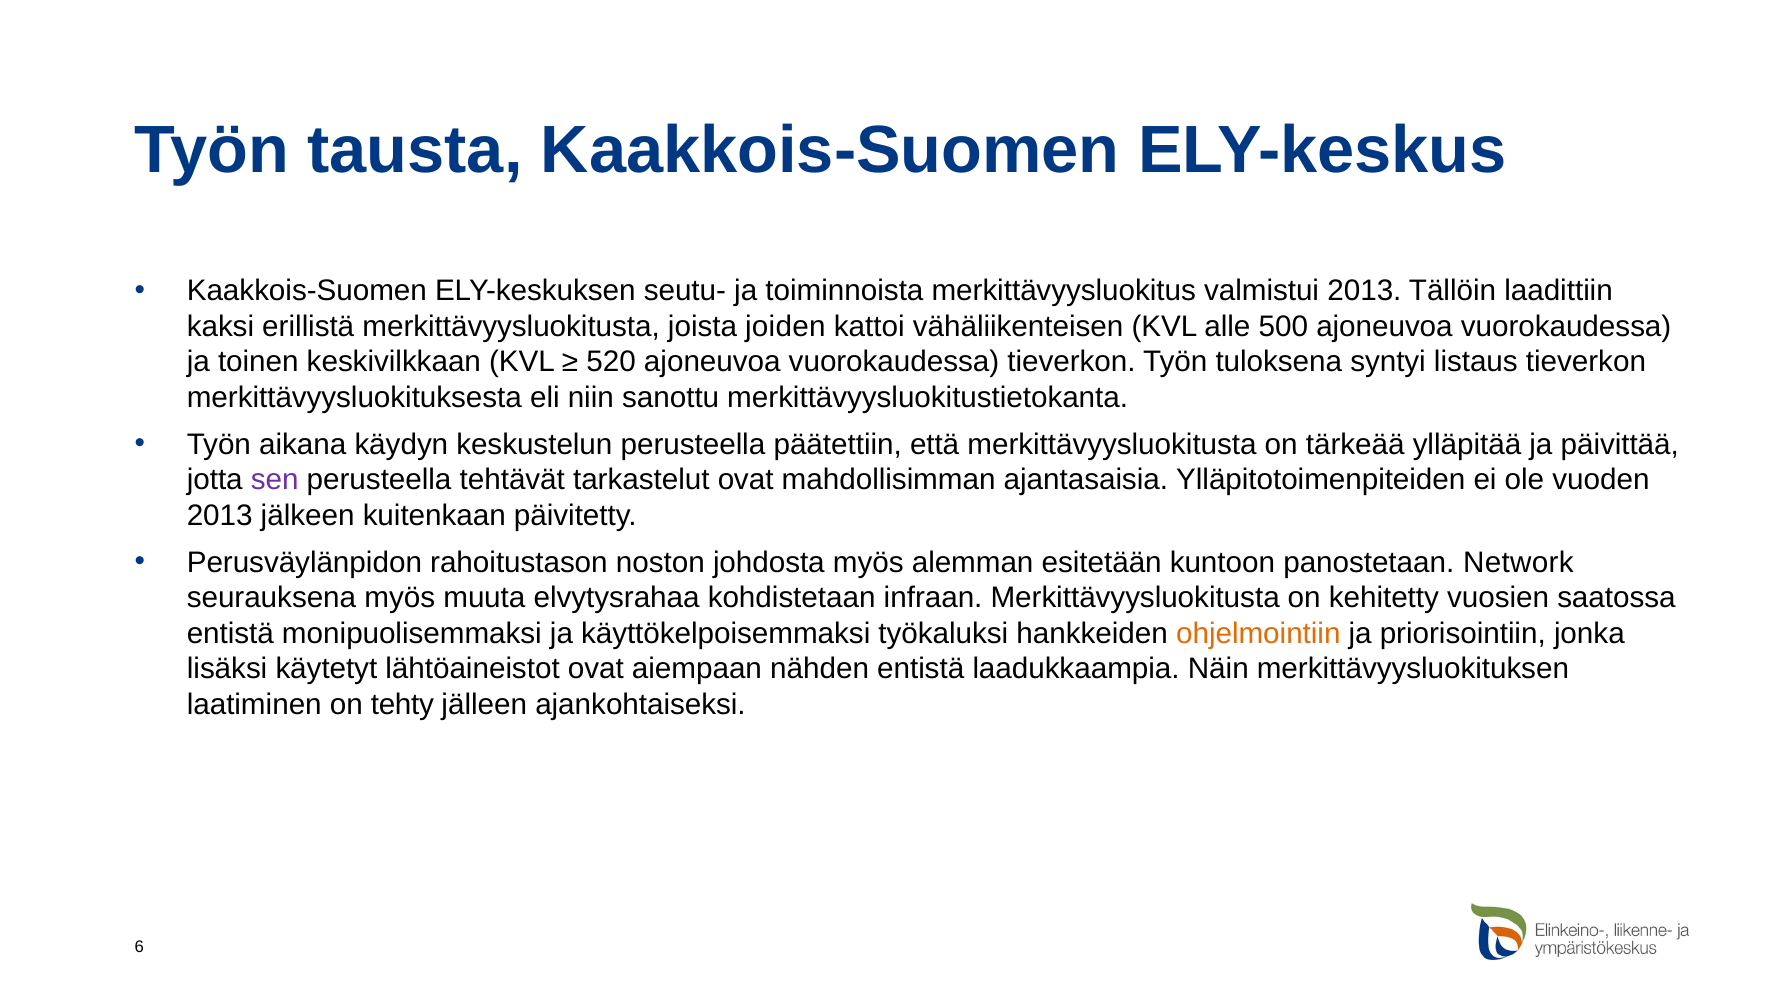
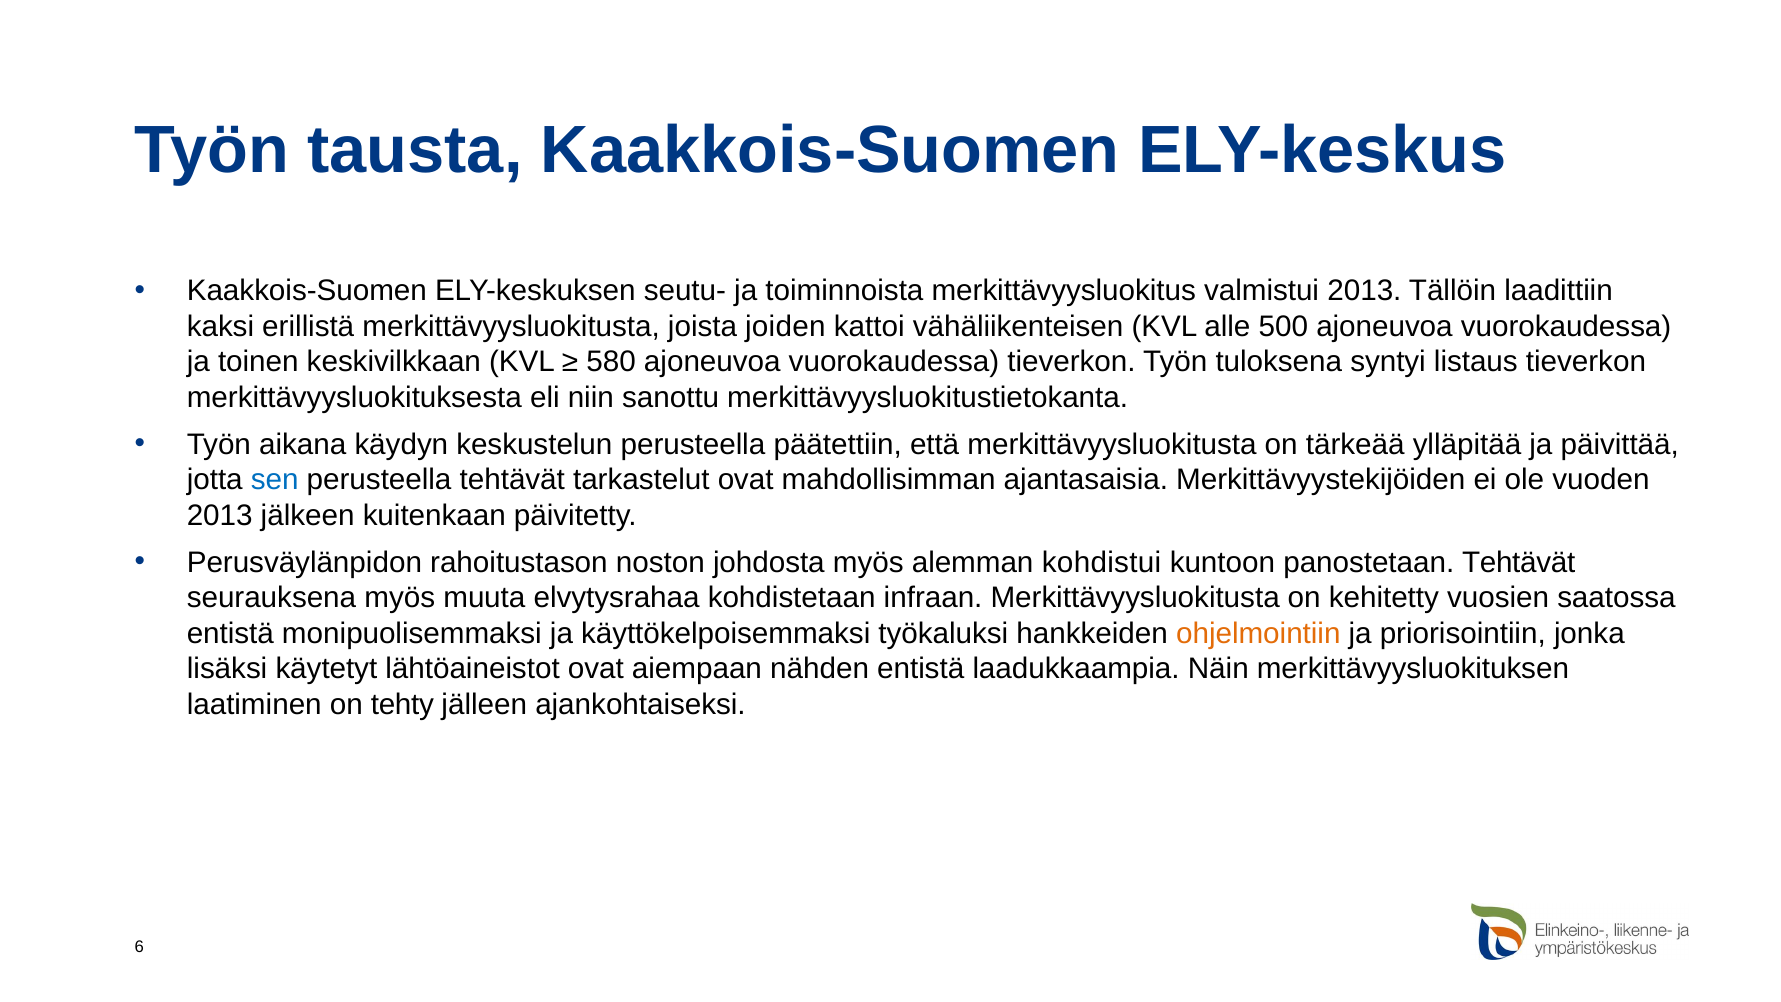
520: 520 -> 580 (611, 362)
sen colour: purple -> blue (275, 480)
Ylläpitotoimenpiteiden: Ylläpitotoimenpiteiden -> Merkittävyystekijöiden (1321, 480)
esitetään: esitetään -> kohdistui (1102, 562)
panostetaan Network: Network -> Tehtävät (1519, 562)
